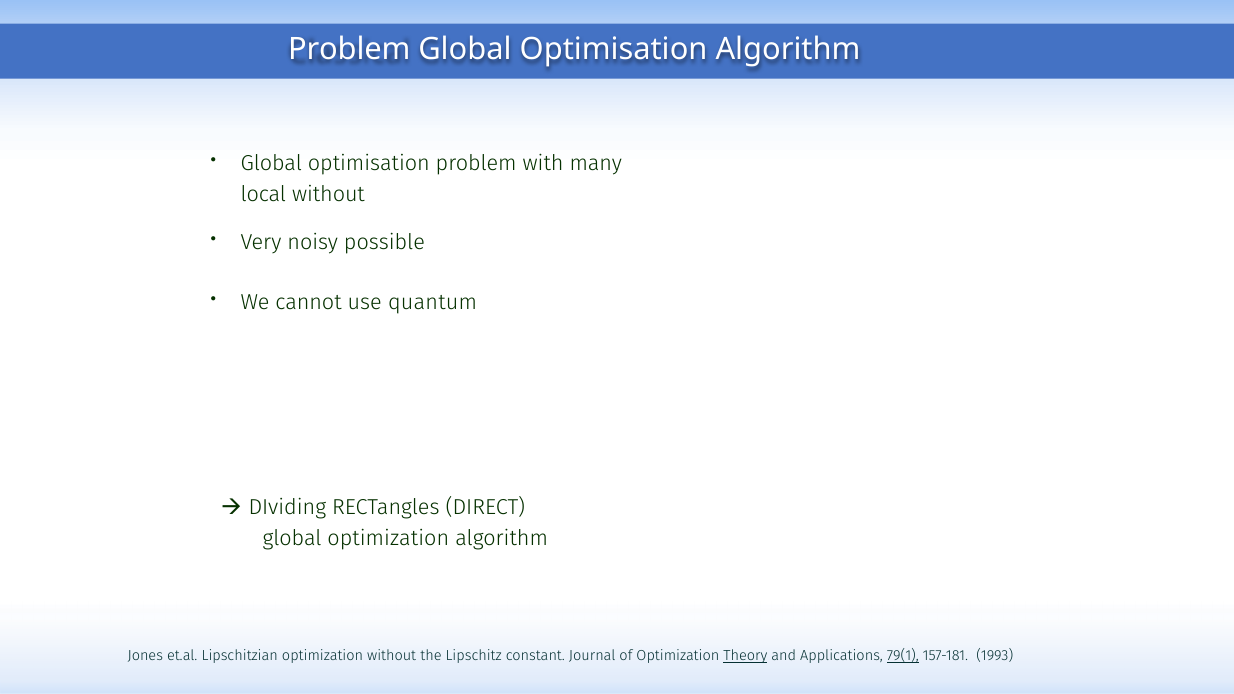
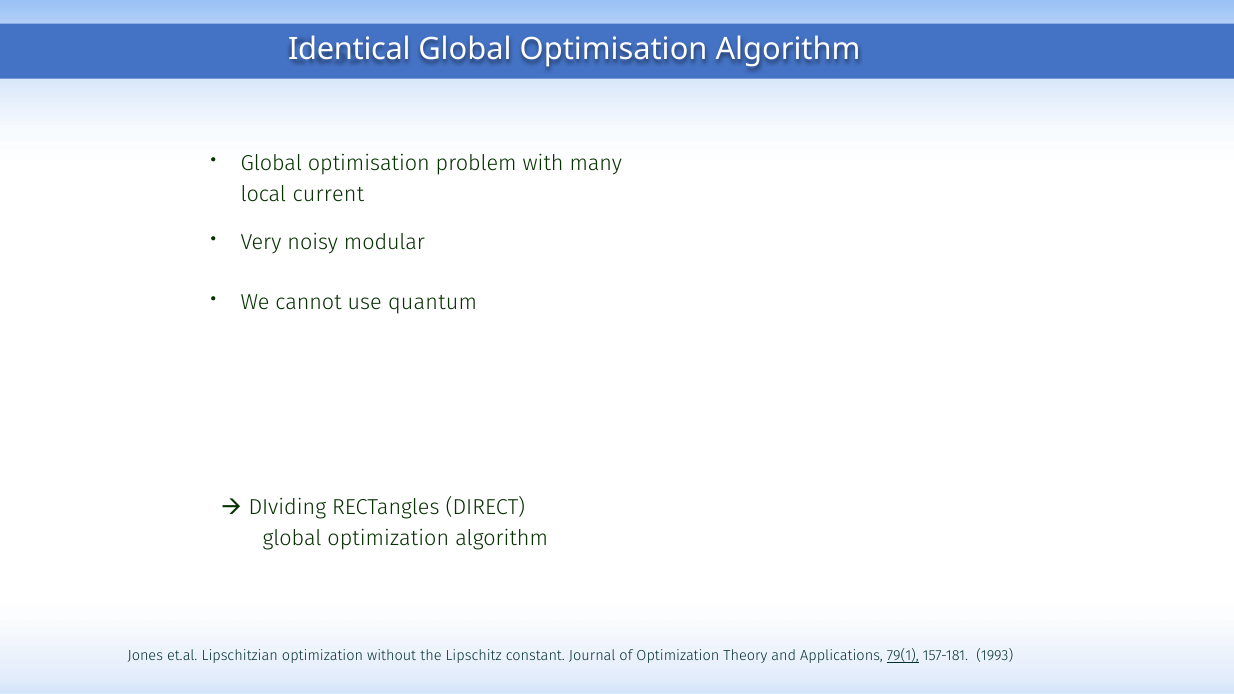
Problem: Problem -> Identical (349, 49)
local without: without -> current (328, 194)
possible: possible -> modular (384, 242)
Theory underline: present -> none (745, 656)
